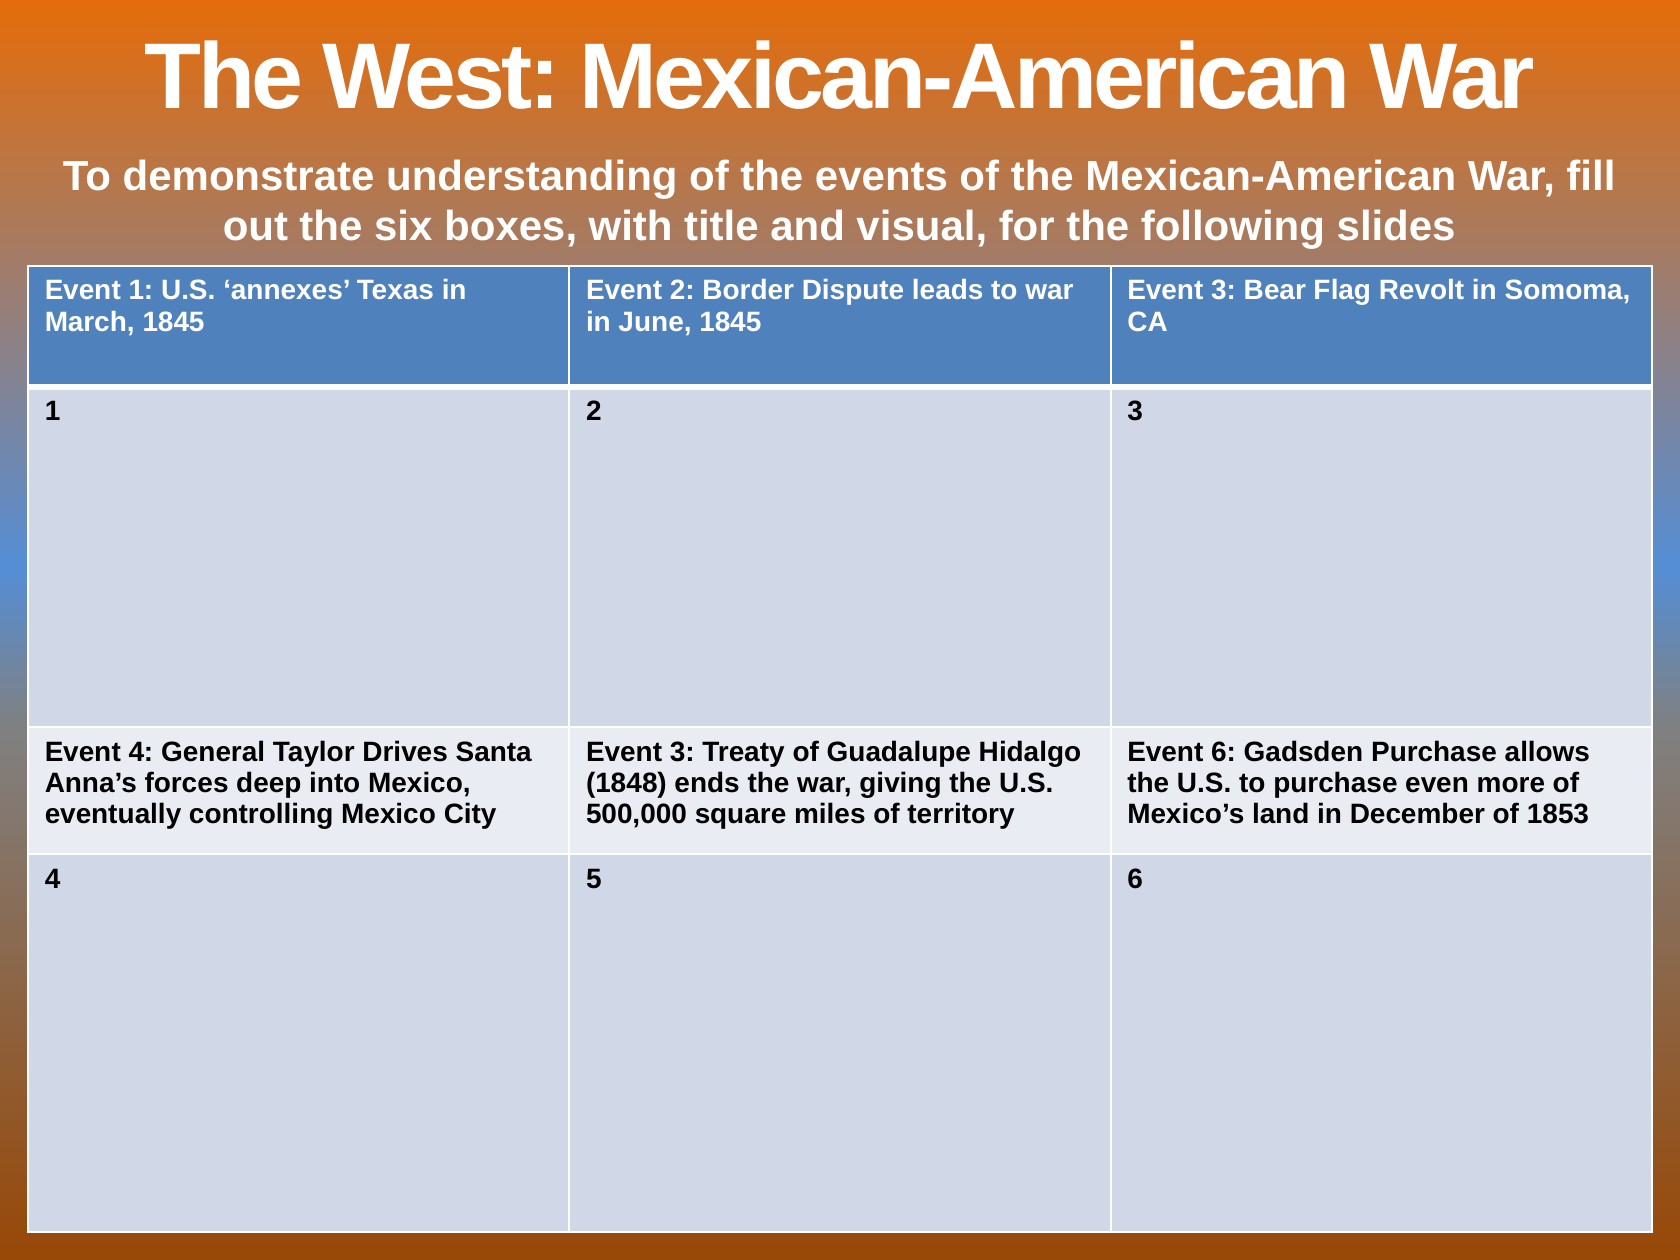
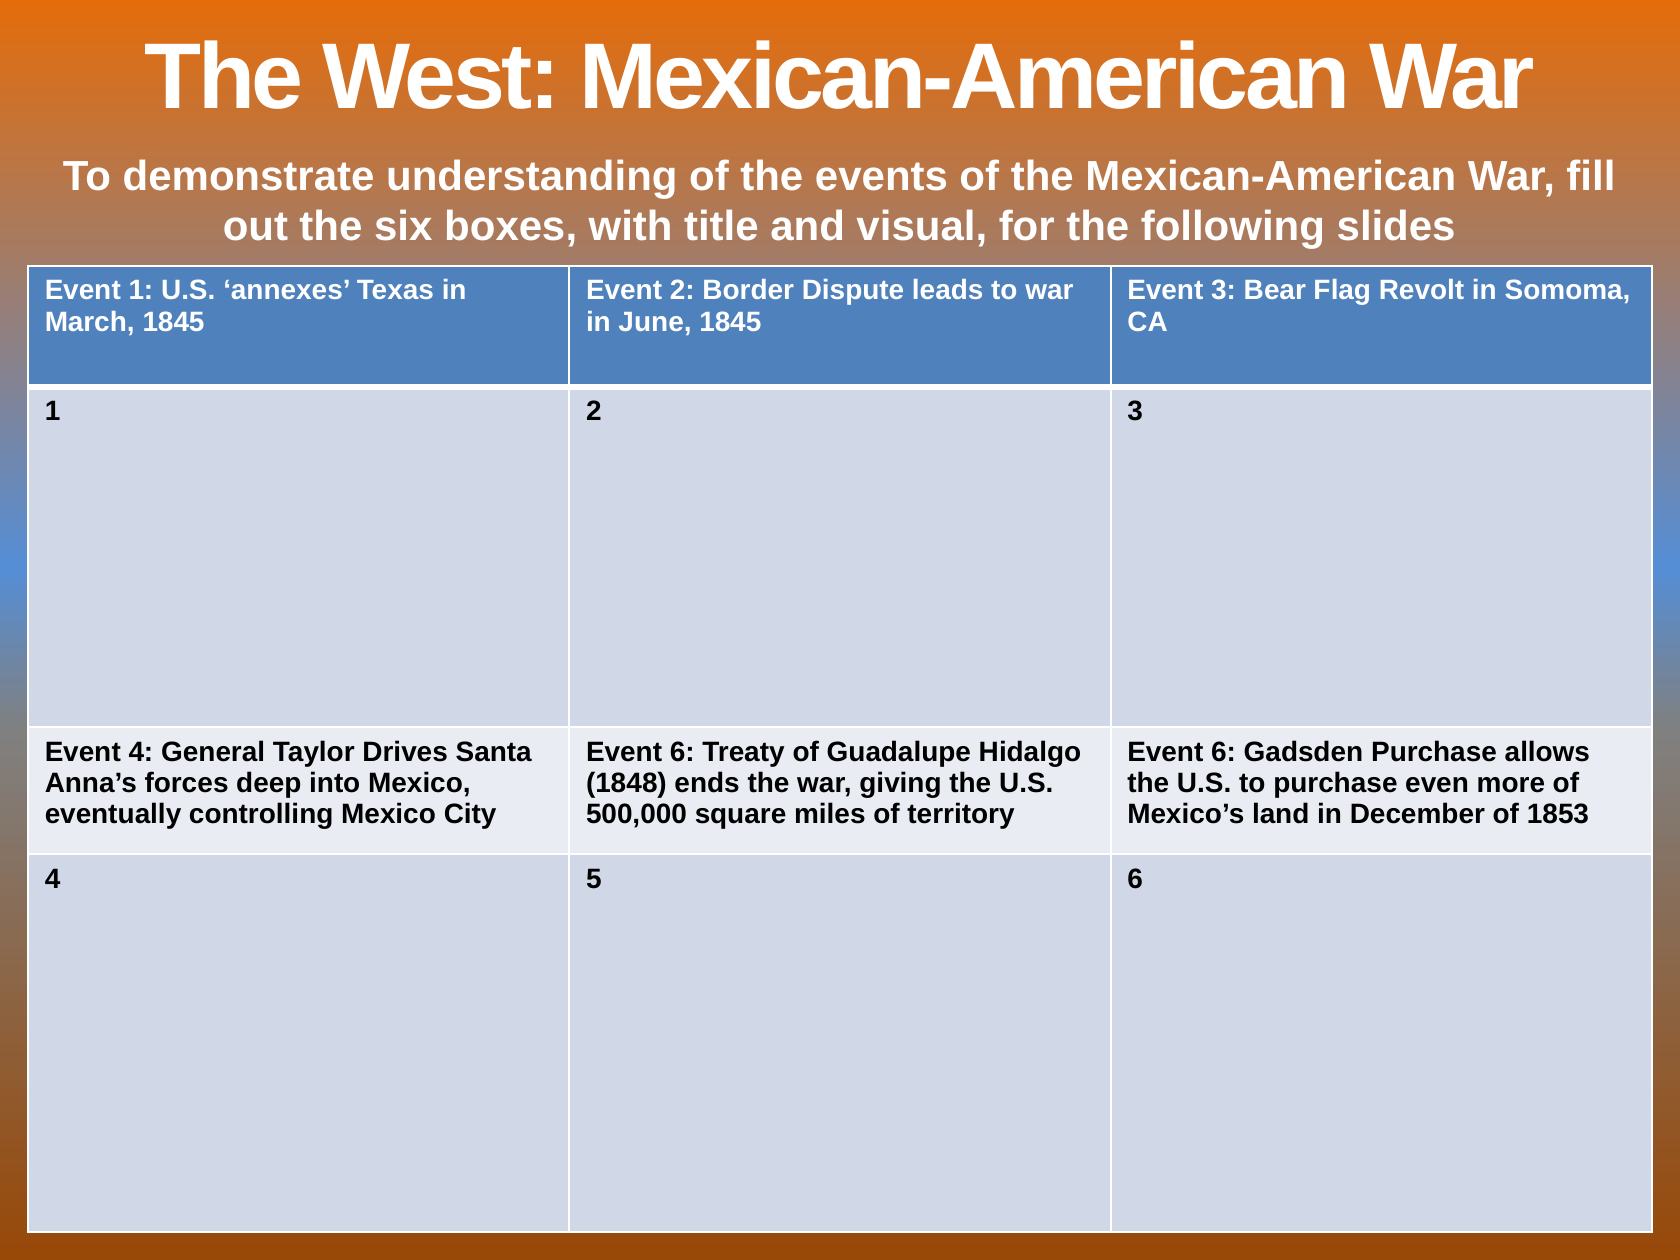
3: 3 -> 6 (682, 752)
